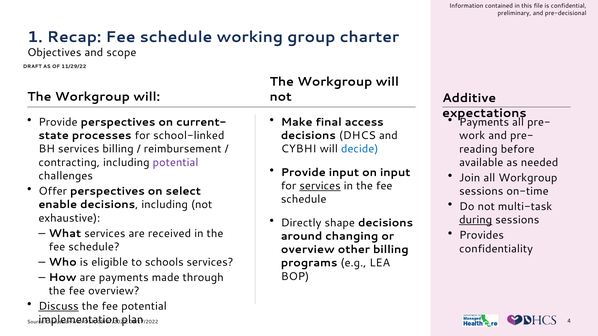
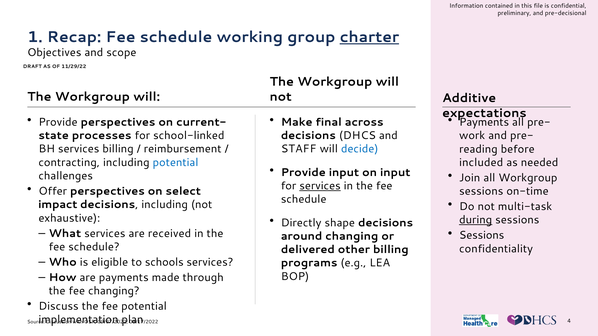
charter underline: none -> present (369, 37)
access: access -> across (364, 122)
CYBHI: CYBHI -> STAFF (299, 149)
potential colour: purple -> blue (176, 163)
available: available -> included (481, 163)
enable: enable -> impact (58, 205)
Provides: Provides -> Sessions (482, 235)
overview: overview -> delivered (308, 250)
fee overview: overview -> changing (114, 291)
Discuss underline: present -> none (59, 306)
